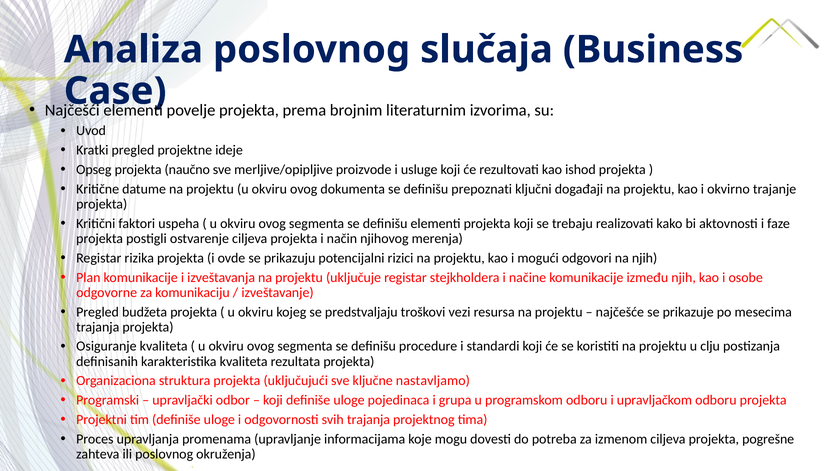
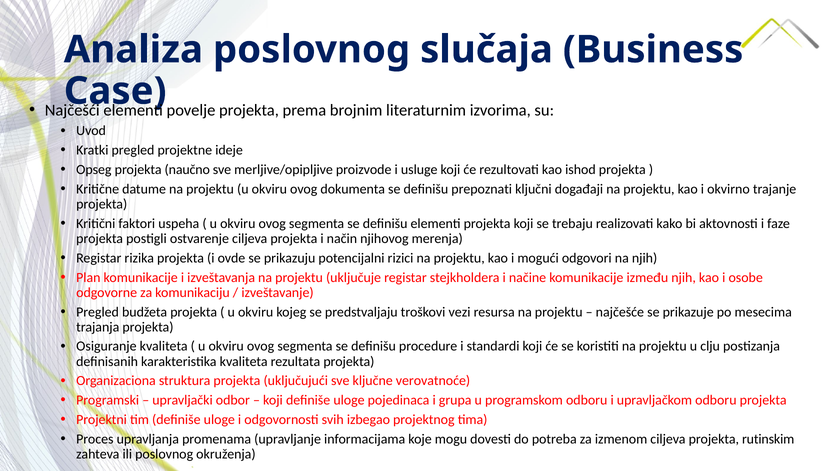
nastavljamo: nastavljamo -> verovatnoće (433, 381)
svih trajanja: trajanja -> izbegao (368, 419)
pogrešne: pogrešne -> rutinskim (768, 439)
